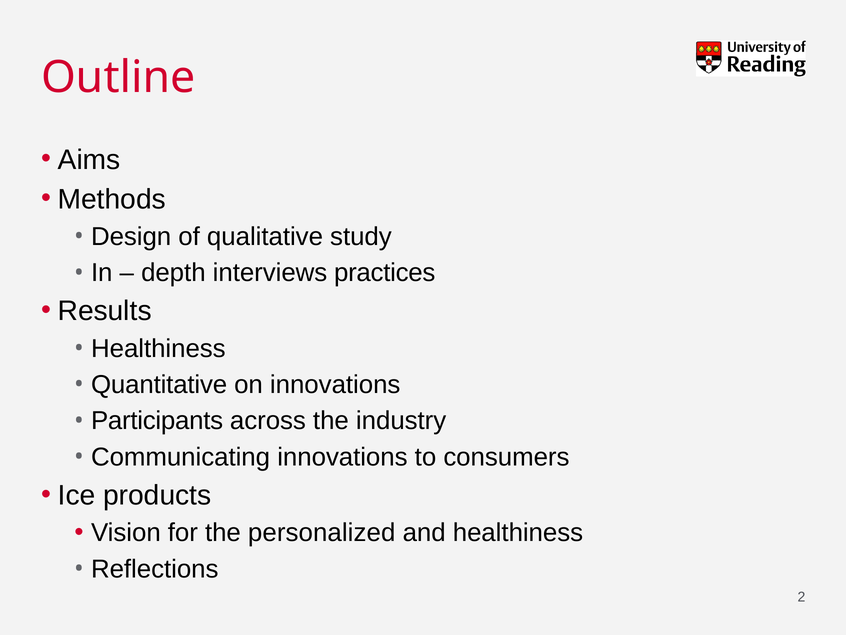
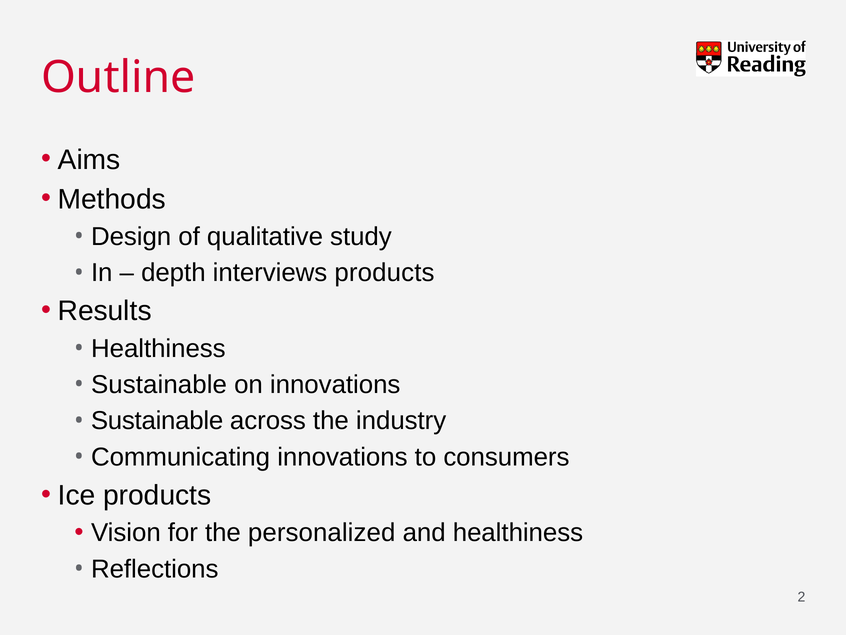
interviews practices: practices -> products (384, 273)
Quantitative: Quantitative -> Sustainable (159, 384)
Participants: Participants -> Sustainable (157, 421)
